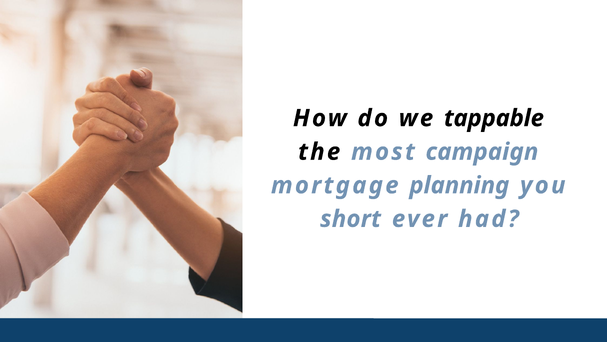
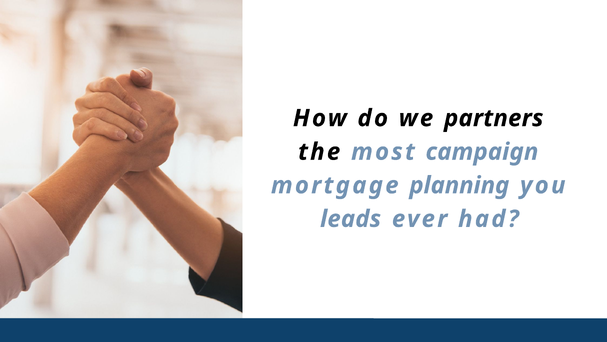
tappable: tappable -> partners (494, 118)
short: short -> leads (351, 219)
